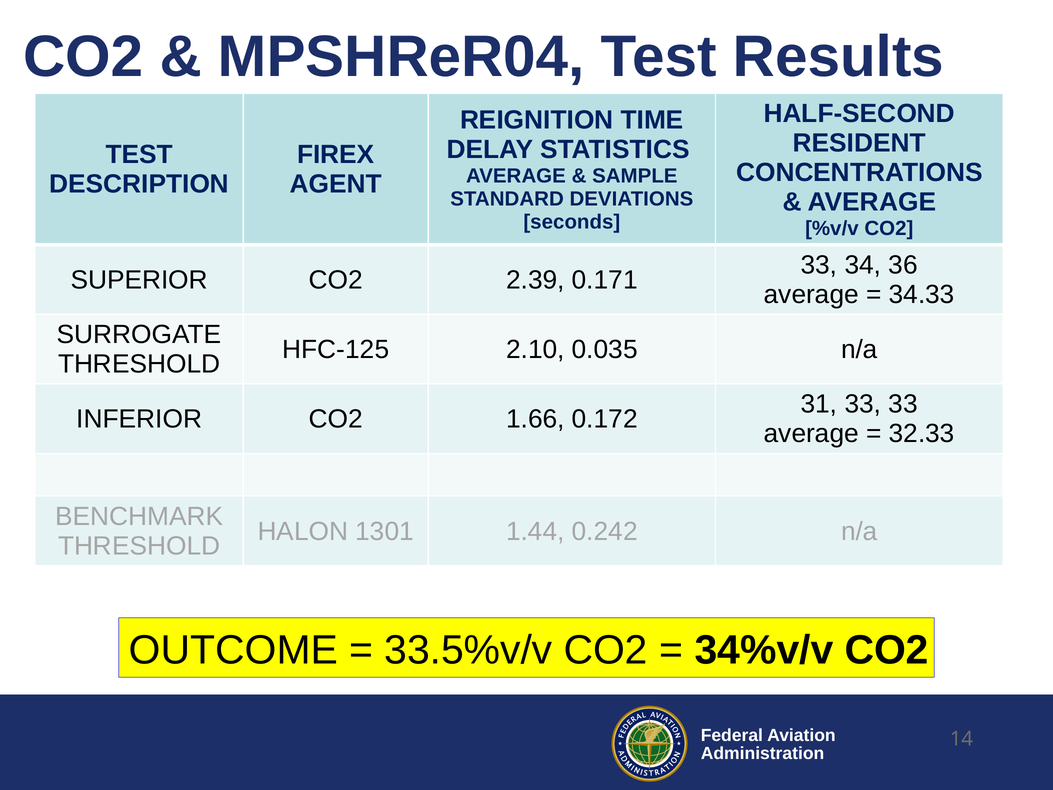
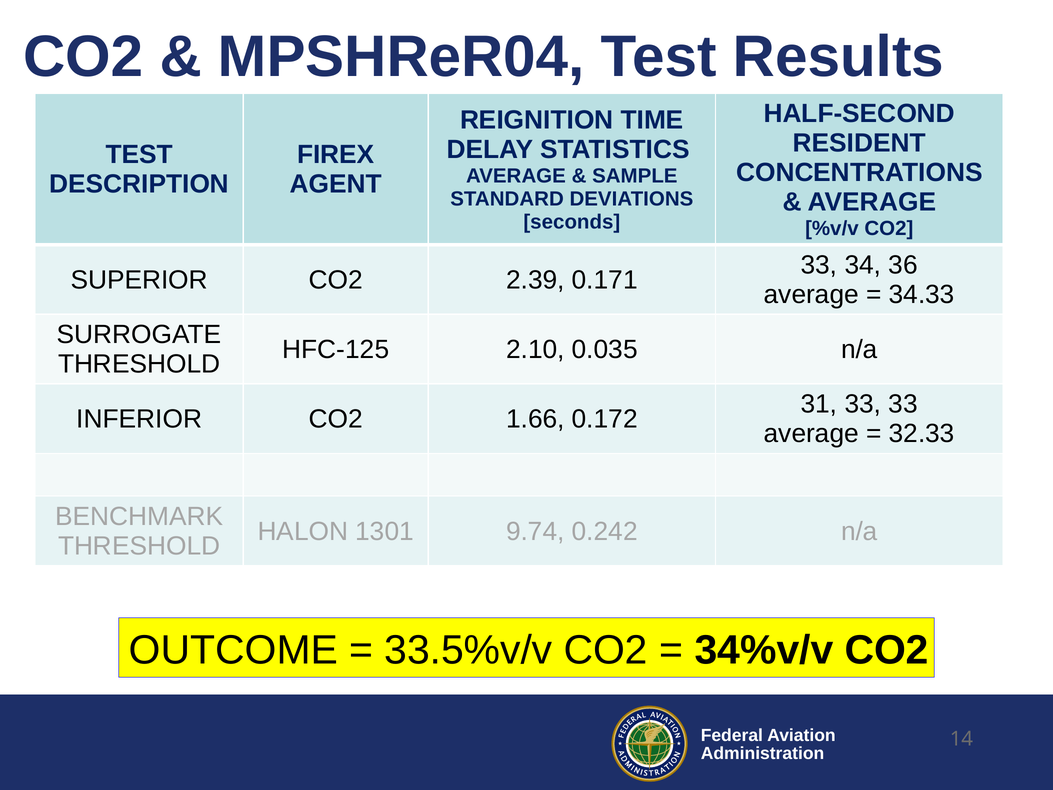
1.44: 1.44 -> 9.74 (535, 531)
